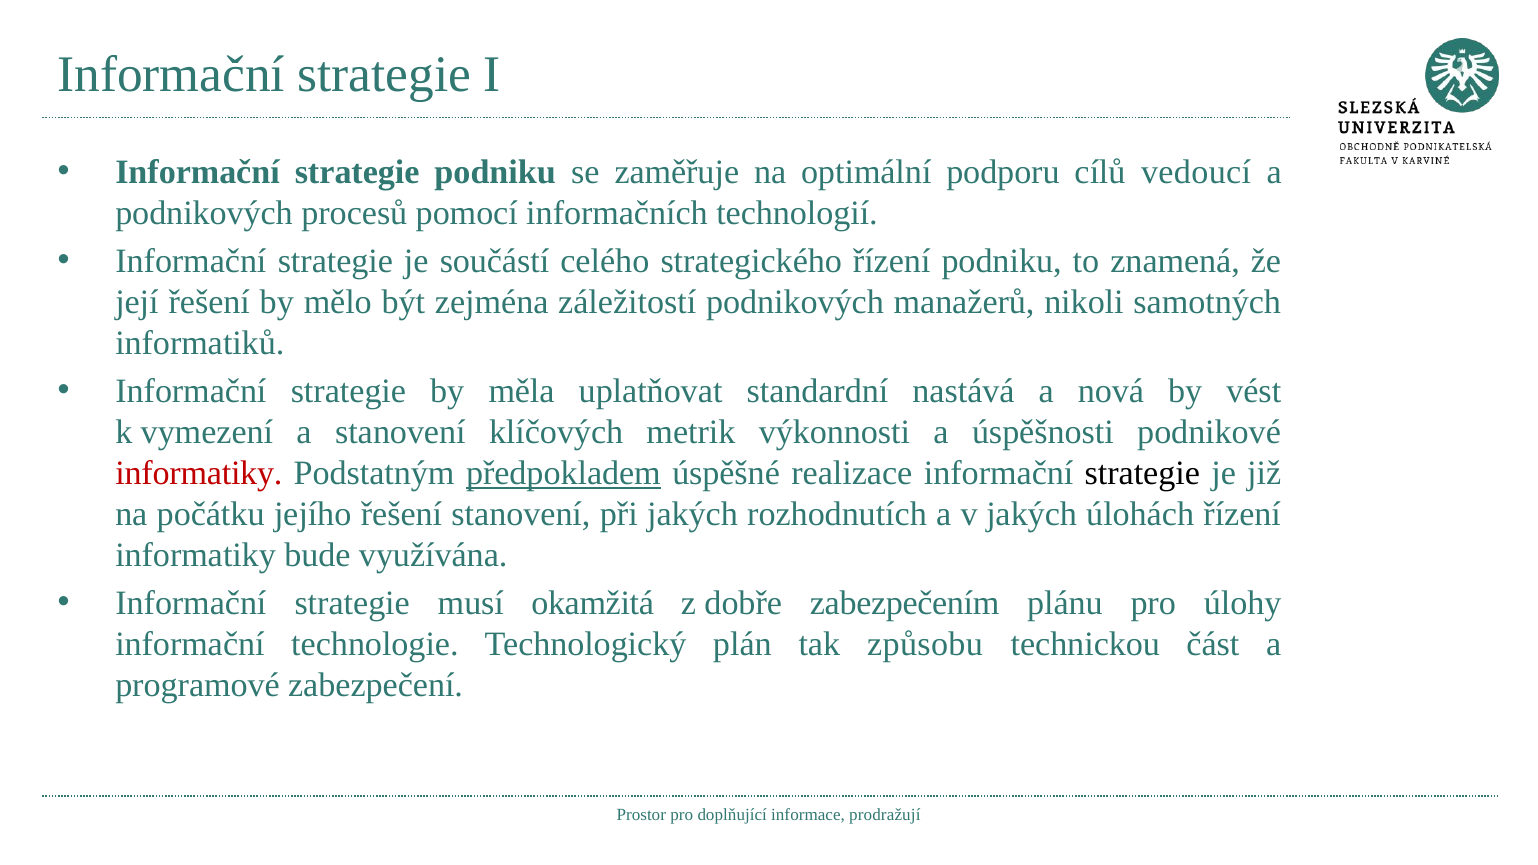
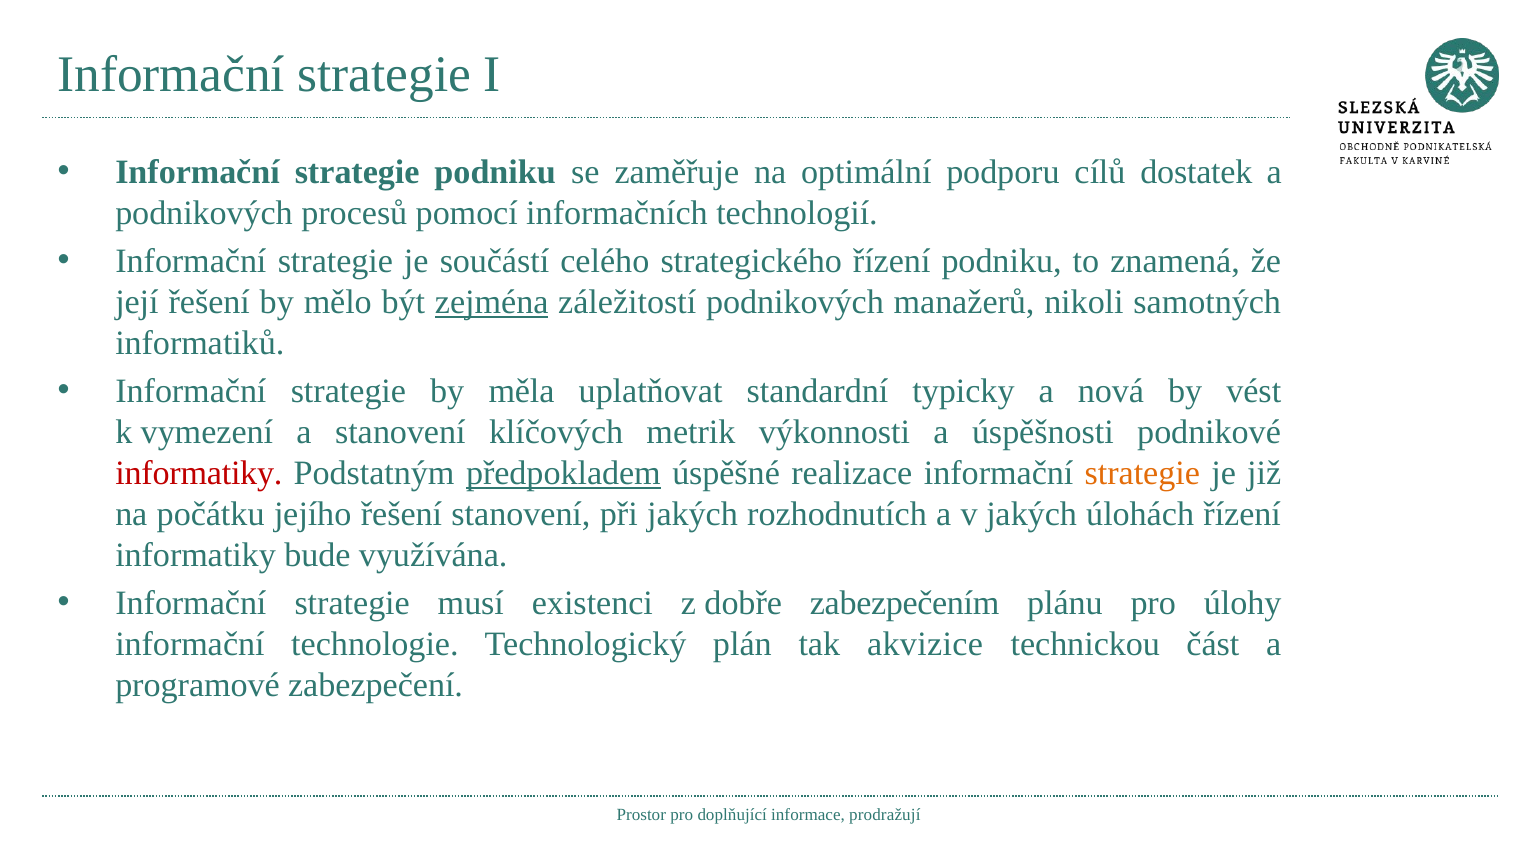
vedoucí: vedoucí -> dostatek (1196, 172)
zejména underline: none -> present (492, 302)
nastává: nastává -> typicky (963, 391)
strategie colour: black -> orange (1142, 473)
okamžitá: okamžitá -> existenci (592, 603)
způsobu: způsobu -> akvizice (925, 644)
